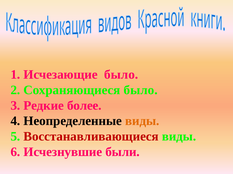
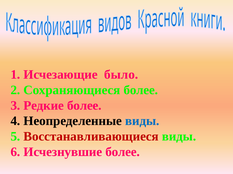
Сохраняющиеся было: было -> более (141, 90)
виды colour: orange -> blue (142, 121)
Исчезнувшие были: были -> более (123, 152)
